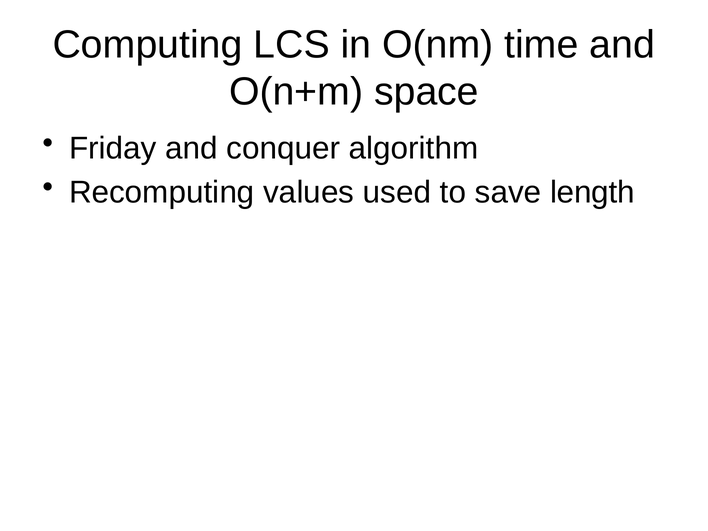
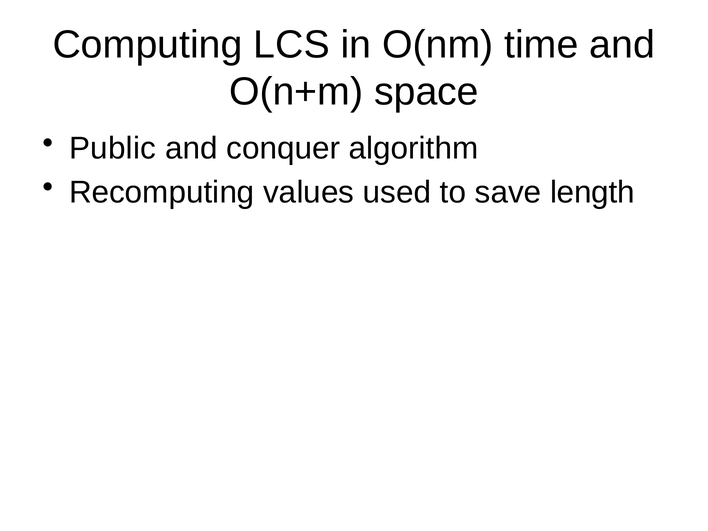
Friday: Friday -> Public (113, 149)
